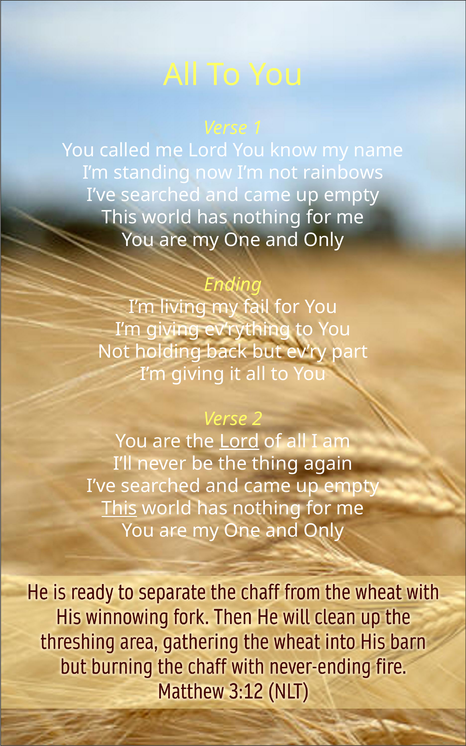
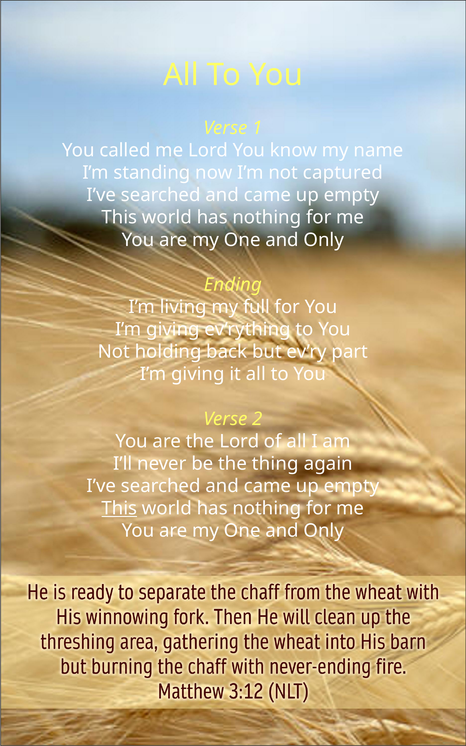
rainbows: rainbows -> captured (343, 173)
fail: fail -> full (257, 307)
Lord underline: present -> none (239, 441)
